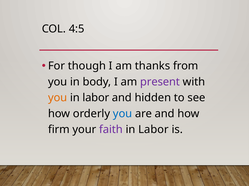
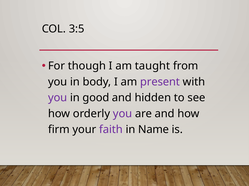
4:5: 4:5 -> 3:5 (77, 29)
thanks: thanks -> taught (153, 66)
you colour: orange -> purple (58, 98)
labor: labor -> good (96, 98)
you colour: blue -> purple (123, 114)
Labor: Labor -> Name (154, 130)
